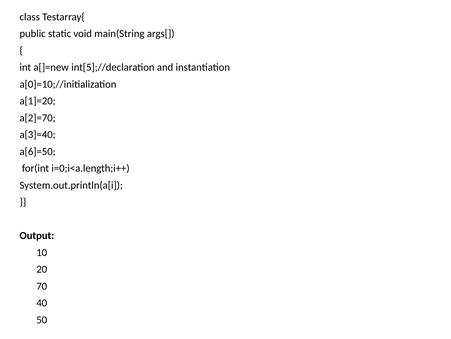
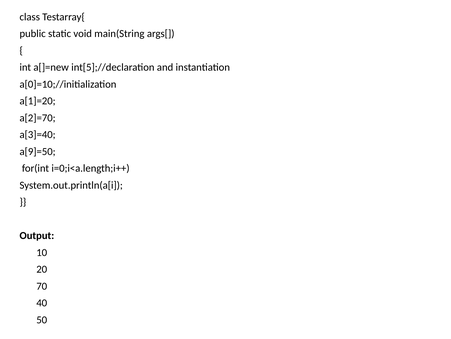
a[6]=50: a[6]=50 -> a[9]=50 (38, 151)
